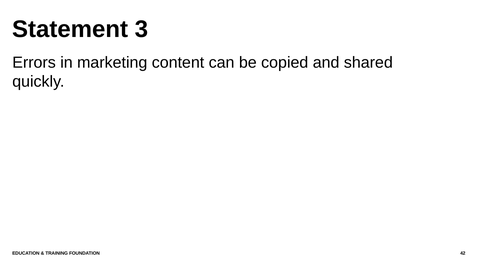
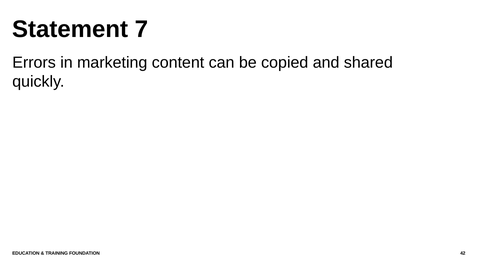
3: 3 -> 7 (141, 29)
